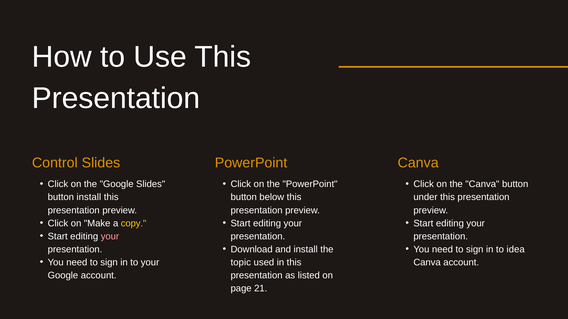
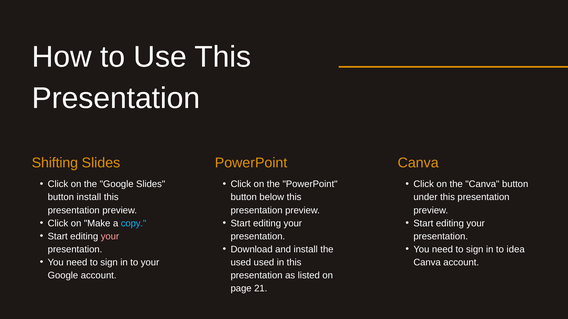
Control: Control -> Shifting (55, 163)
copy colour: yellow -> light blue (134, 224)
topic: topic -> used (241, 263)
